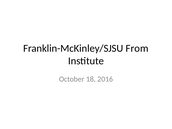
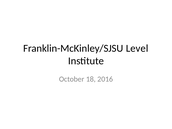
From: From -> Level (137, 48)
